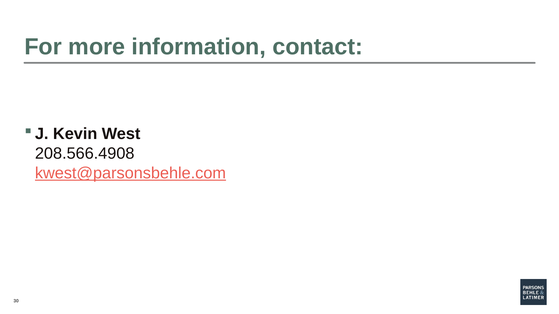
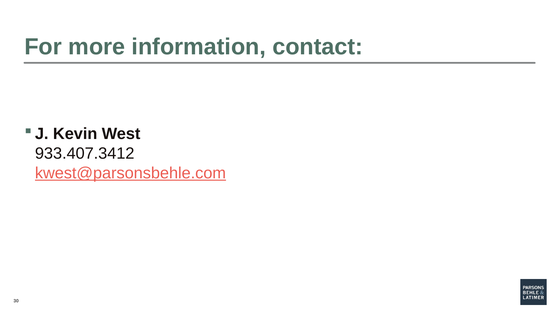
208.566.4908: 208.566.4908 -> 933.407.3412 (85, 154)
